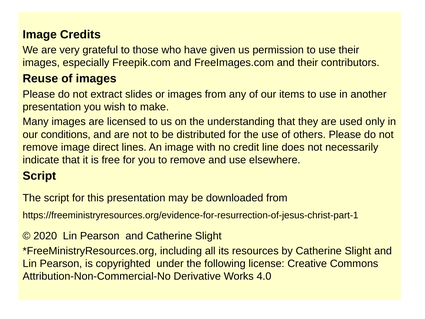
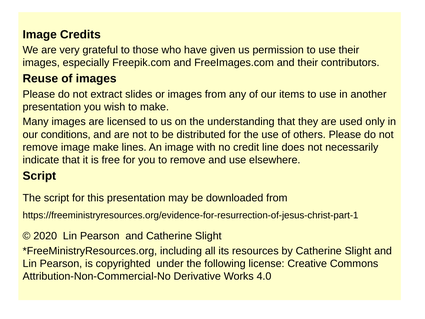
image direct: direct -> make (106, 147)
